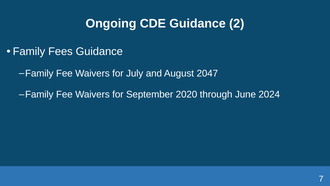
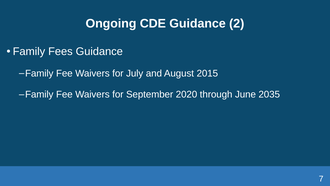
2047: 2047 -> 2015 (207, 73)
2024: 2024 -> 2035 (269, 94)
